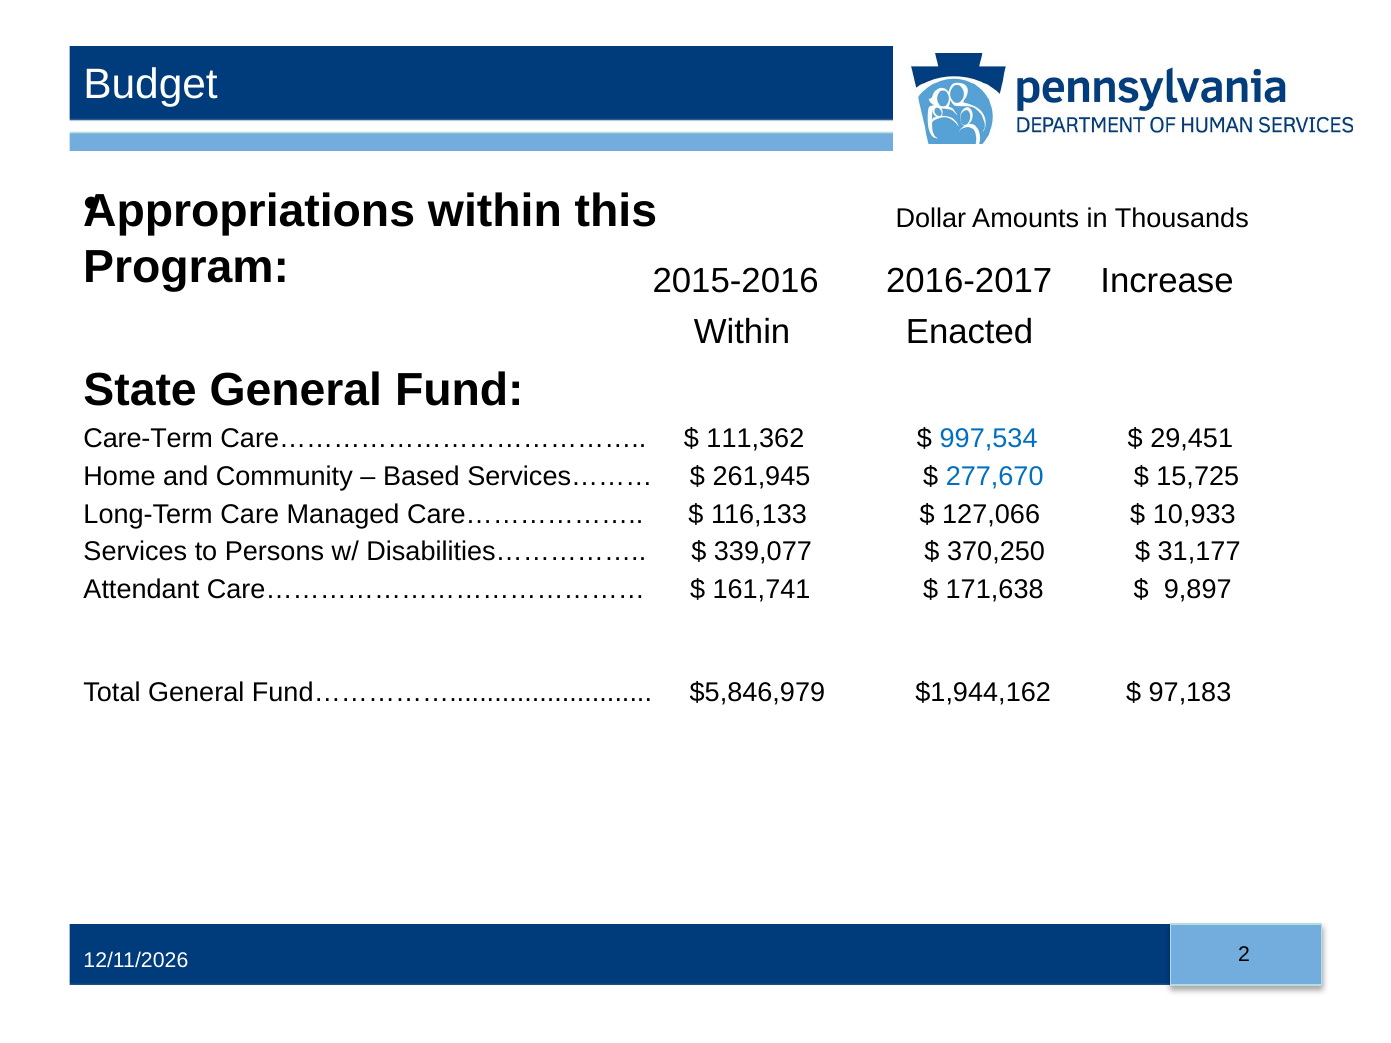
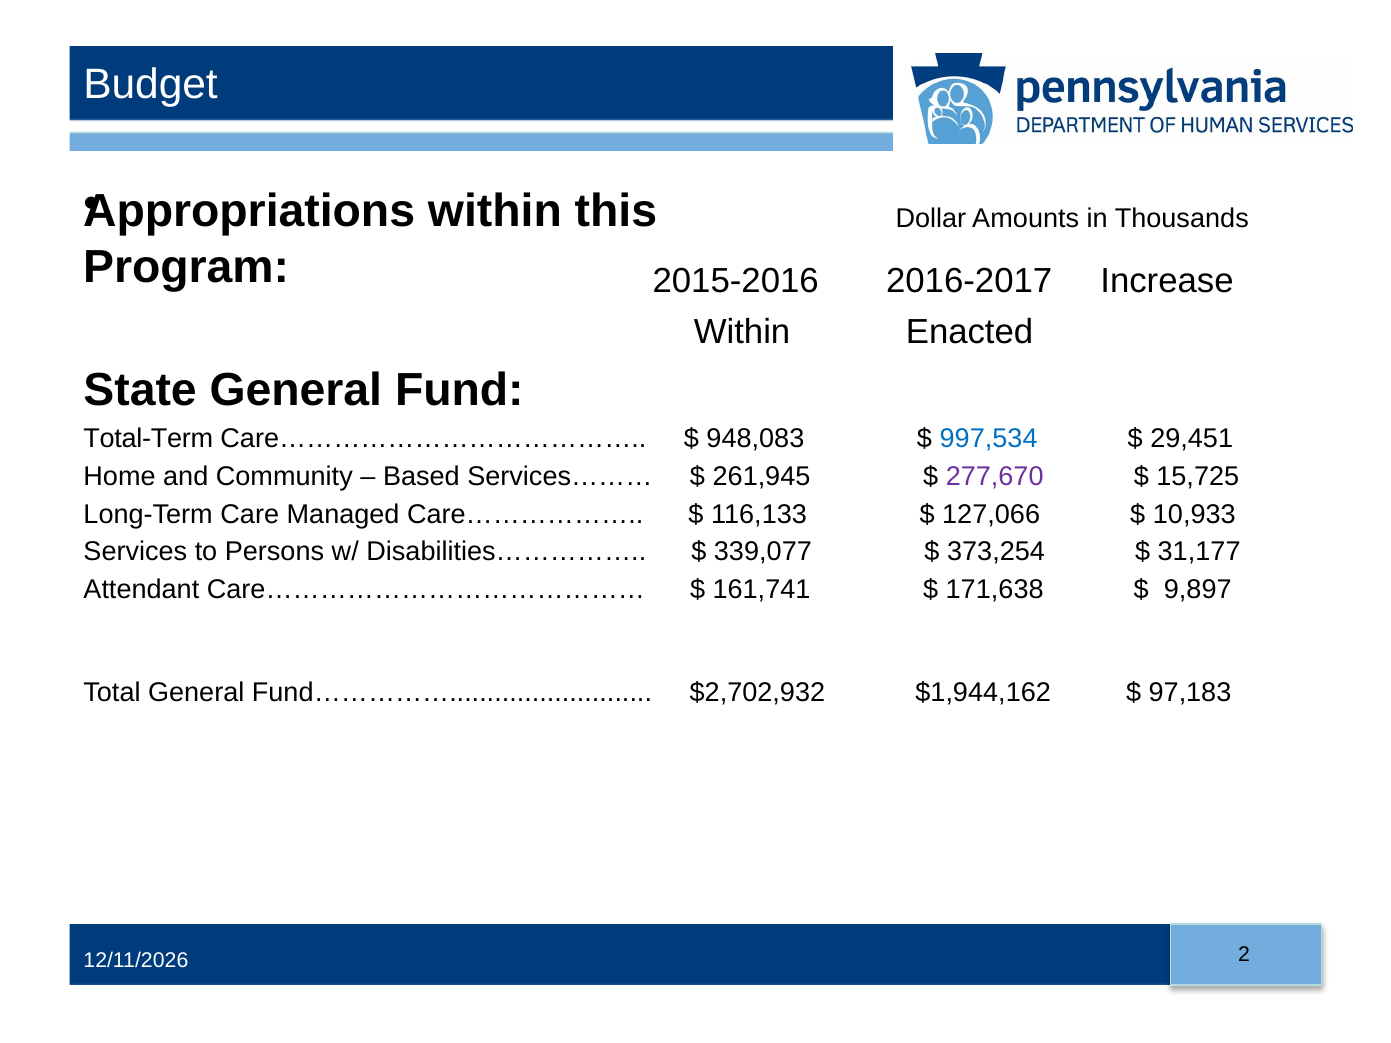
Care-Term: Care-Term -> Total-Term (148, 438)
111,362: 111,362 -> 948,083 (755, 438)
277,670 colour: blue -> purple (995, 476)
370,250: 370,250 -> 373,254 (996, 552)
$5,846,979: $5,846,979 -> $2,702,932 (757, 693)
